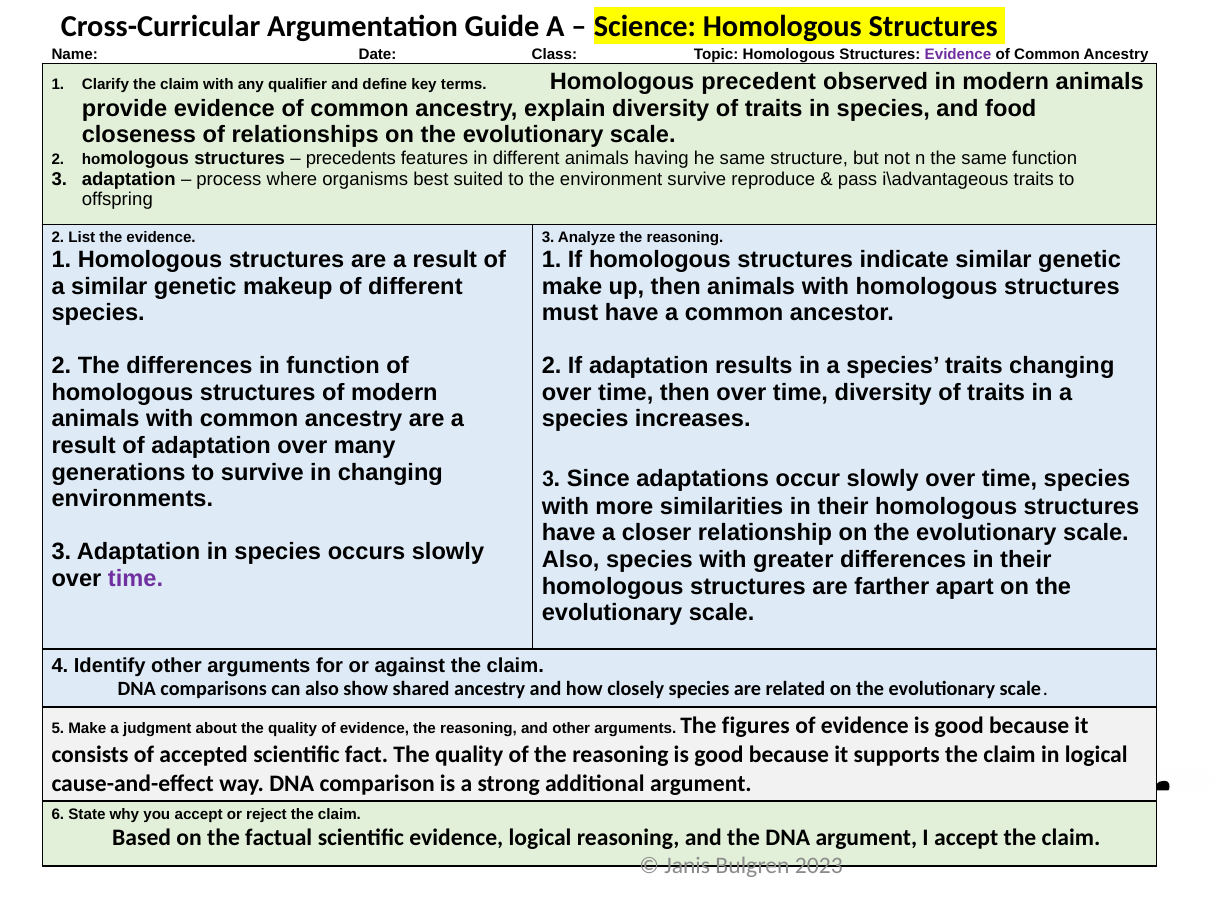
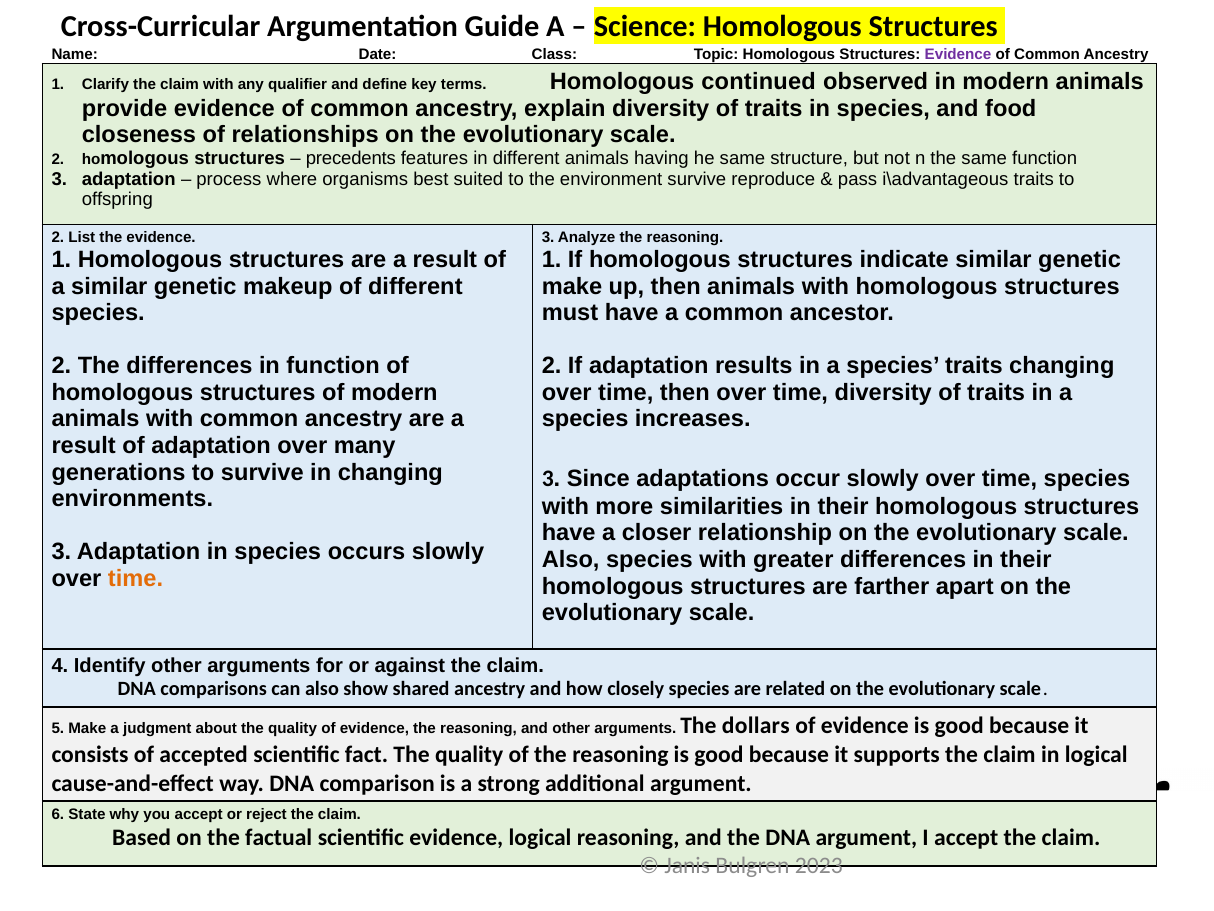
precedent: precedent -> continued (759, 82)
time colour: purple -> orange (135, 578)
figures: figures -> dollars (756, 726)
